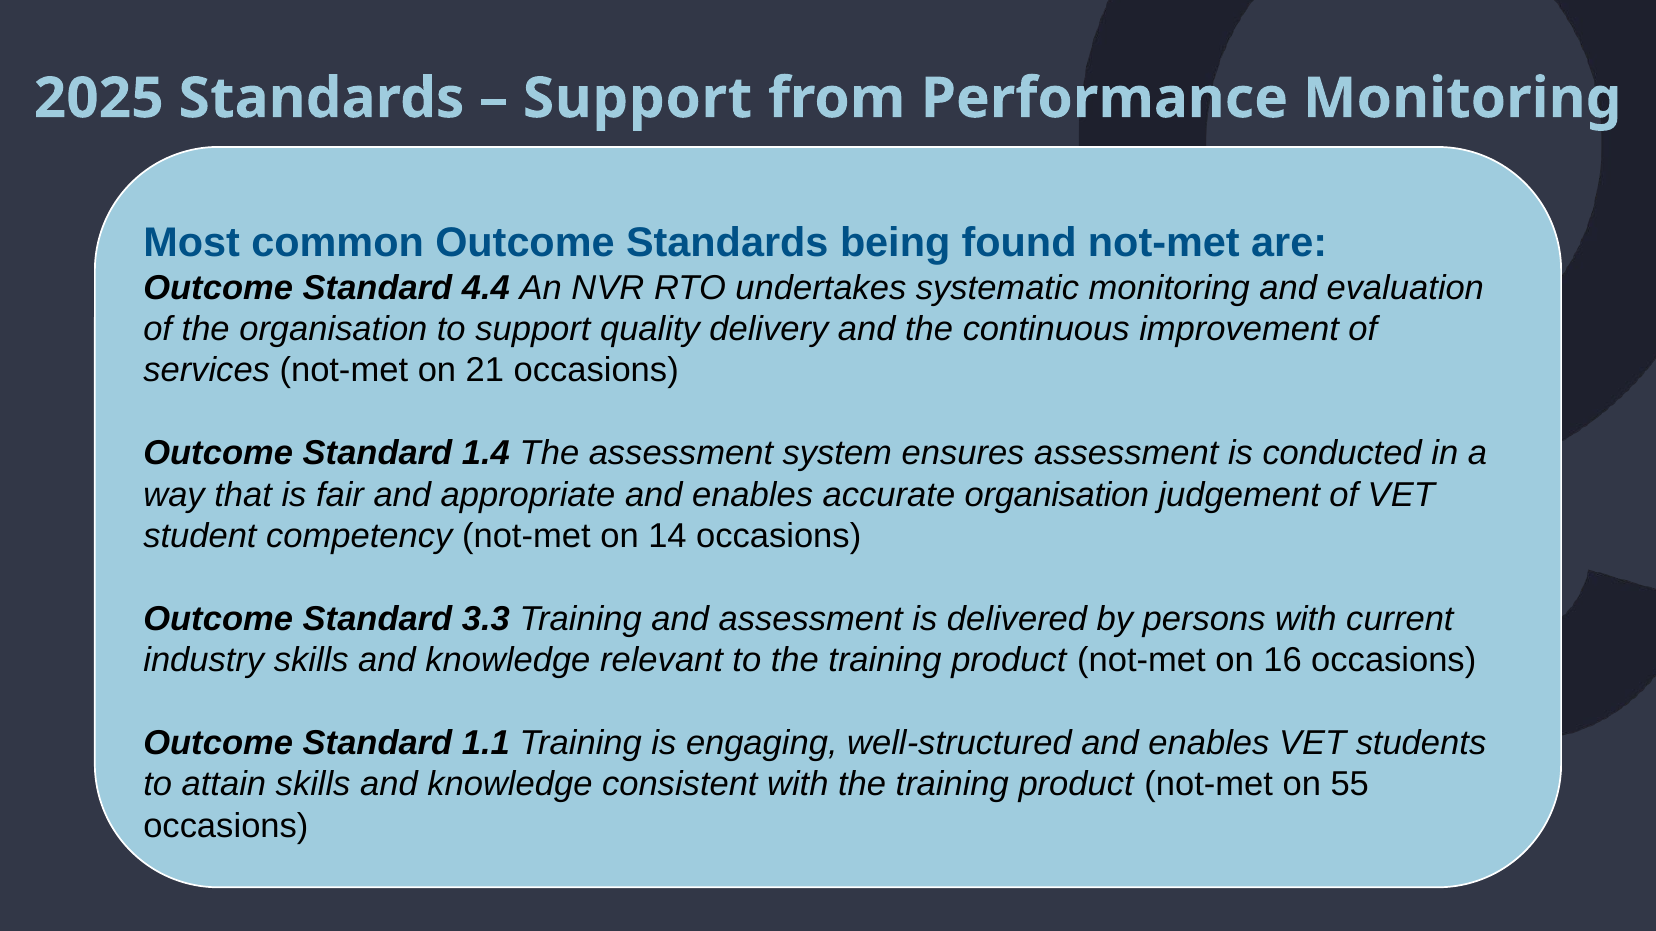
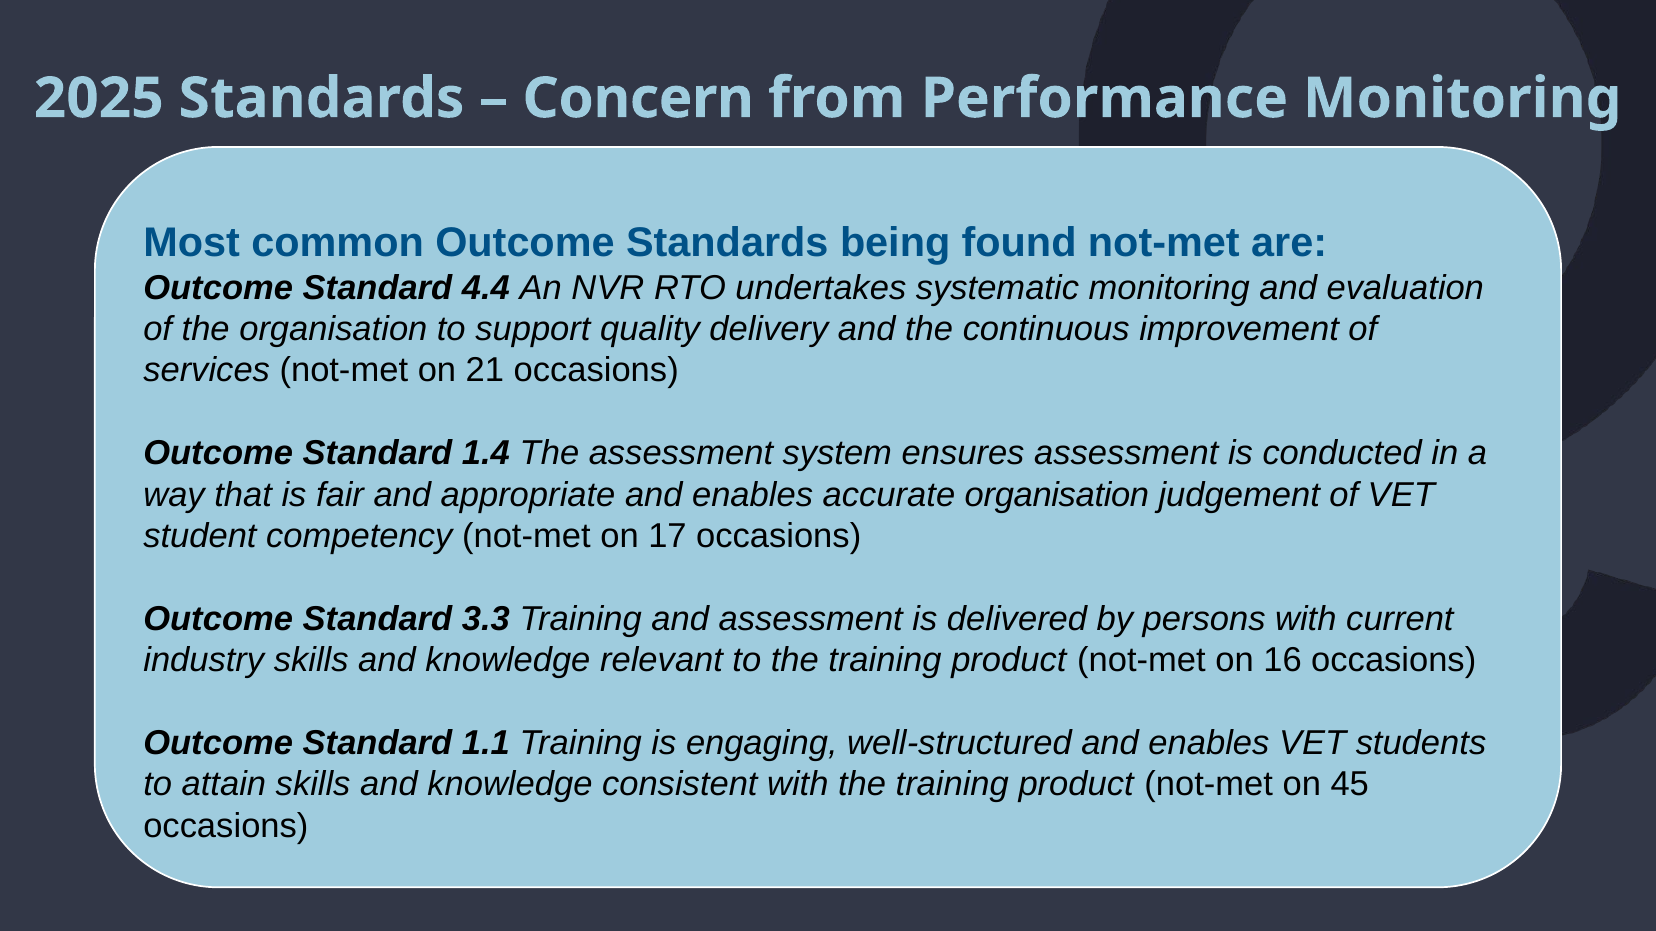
Support: Support -> Concern (638, 99)
14: 14 -> 17 (667, 536)
55: 55 -> 45 (1350, 785)
